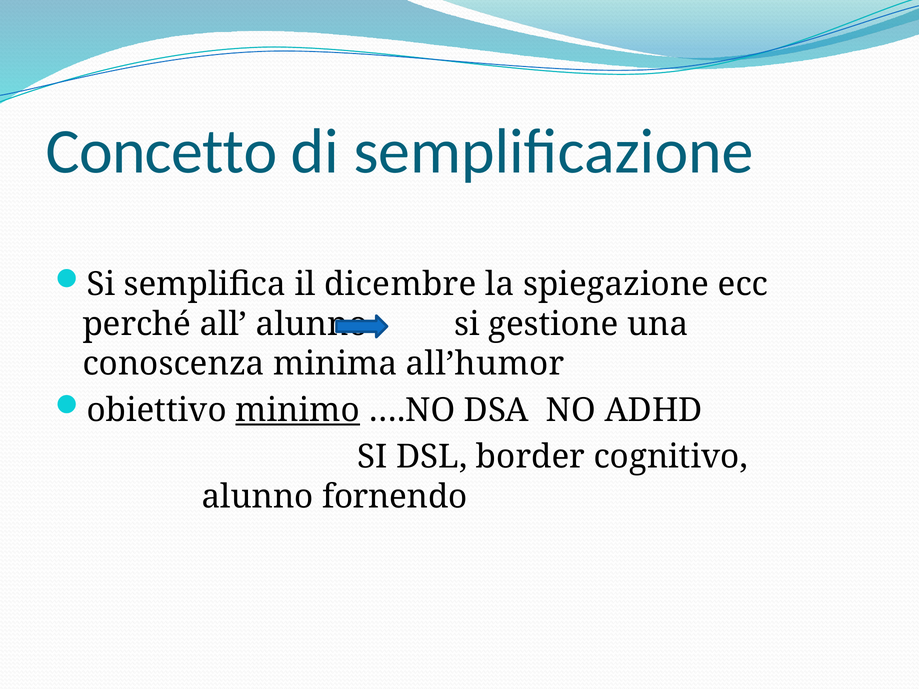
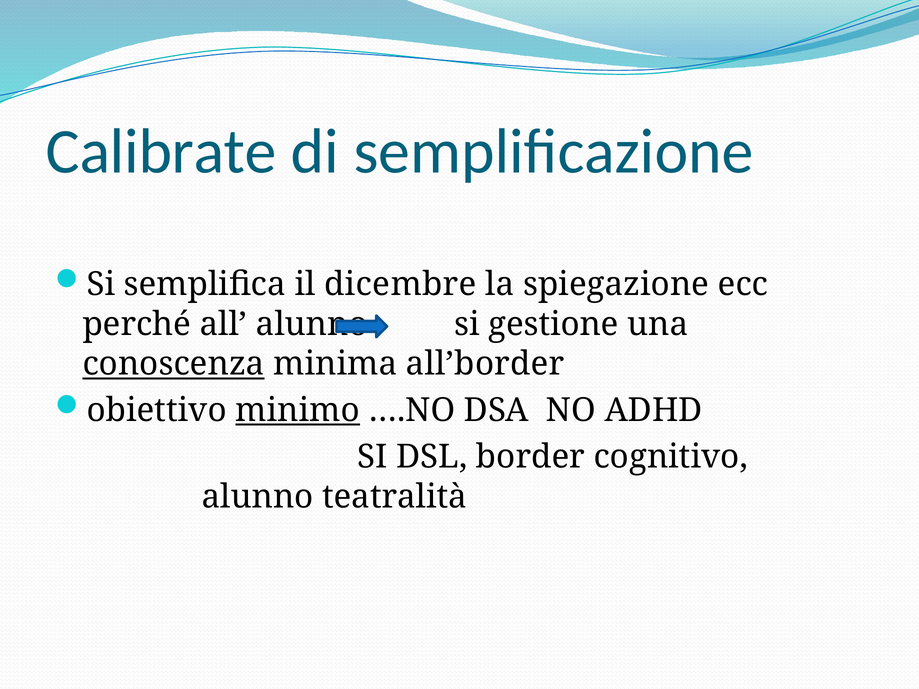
Concetto: Concetto -> Calibrate (161, 152)
conoscenza underline: none -> present (174, 364)
all’humor: all’humor -> all’border (485, 364)
fornendo: fornendo -> teatralità (395, 497)
